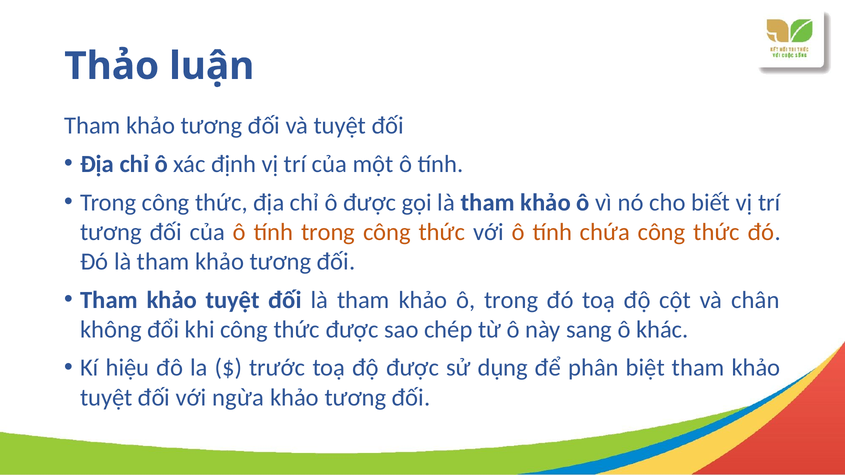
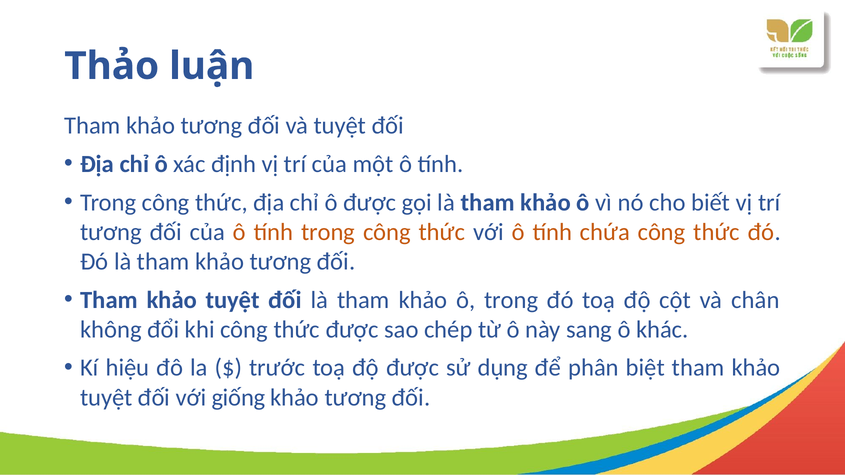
ngừa: ngừa -> giống (238, 398)
